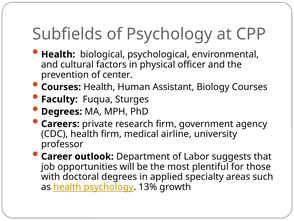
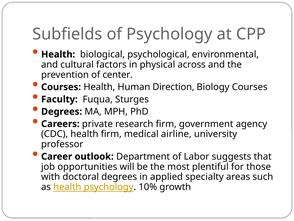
officer: officer -> across (192, 64)
Assistant: Assistant -> Direction (173, 87)
13%: 13% -> 10% (148, 187)
